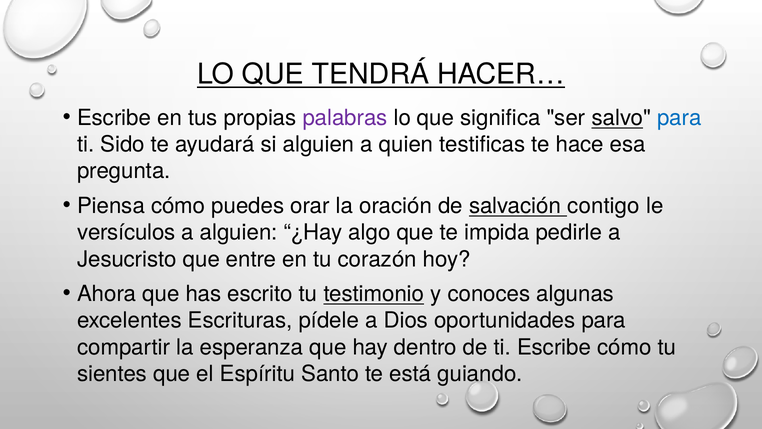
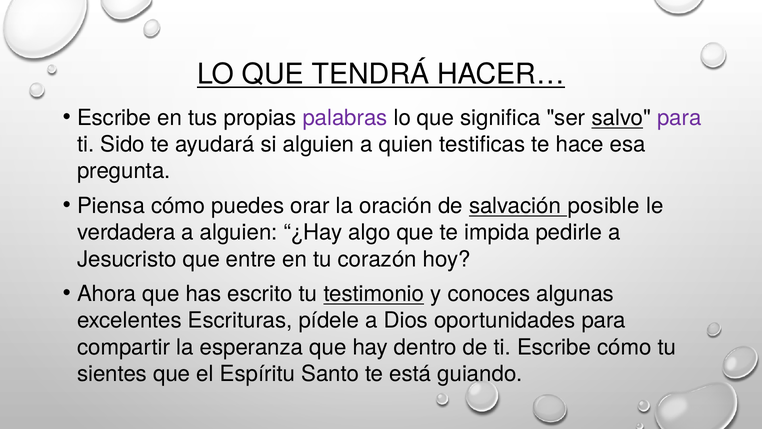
para colour: blue -> purple (679, 118)
contigo: contigo -> posible (604, 206)
versículos: versículos -> verdadera (126, 232)
